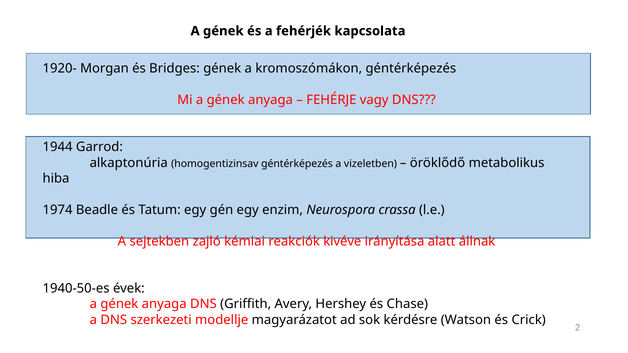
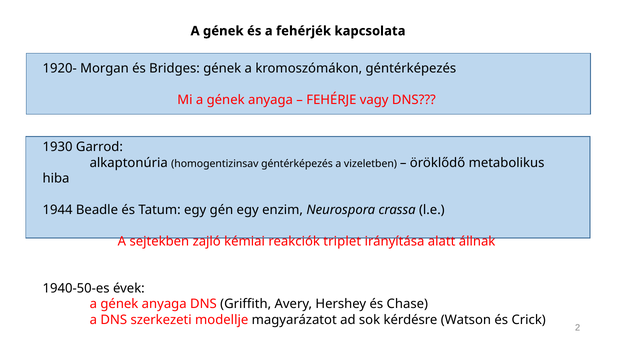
1944: 1944 -> 1930 (58, 147)
1974: 1974 -> 1944 (58, 210)
kivéve: kivéve -> triplet (342, 241)
